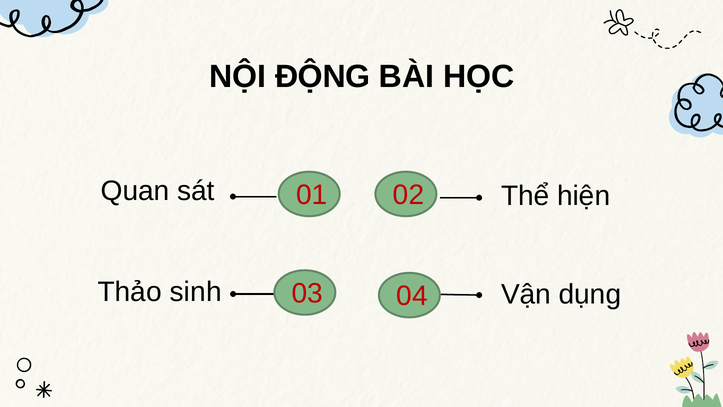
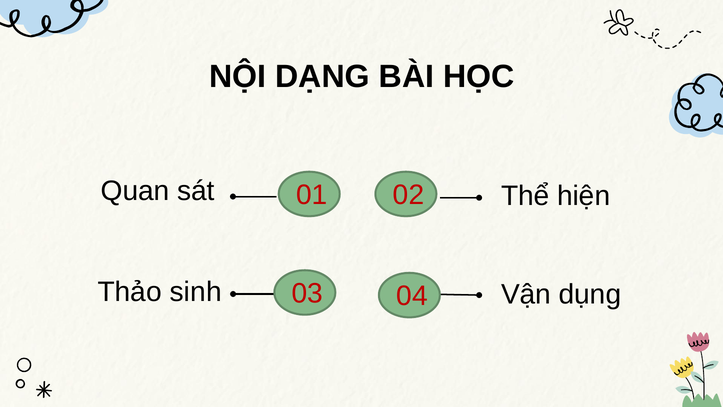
ĐỘNG: ĐỘNG -> DẠNG (323, 77)
